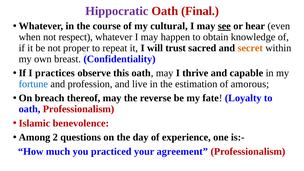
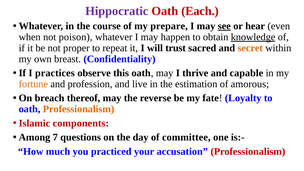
Final: Final -> Each (200, 11)
cultural: cultural -> prepare (169, 26)
respect: respect -> poison (76, 37)
knowledge underline: none -> present (253, 37)
fortune colour: blue -> orange (33, 84)
Professionalism colour: red -> orange (79, 109)
benevolence: benevolence -> components (81, 123)
2: 2 -> 7 (55, 137)
experience: experience -> committee (186, 137)
agreement: agreement -> accusation (182, 151)
